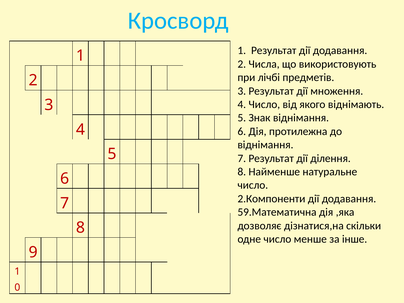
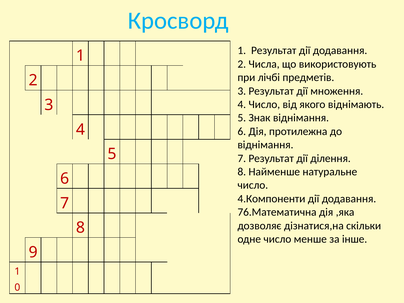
2.Компоненти: 2.Компоненти -> 4.Компоненти (271, 199)
59.Математична: 59.Математична -> 76.Математична (277, 212)
